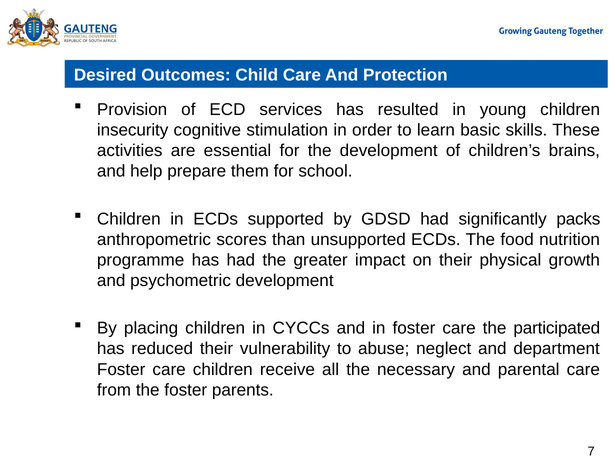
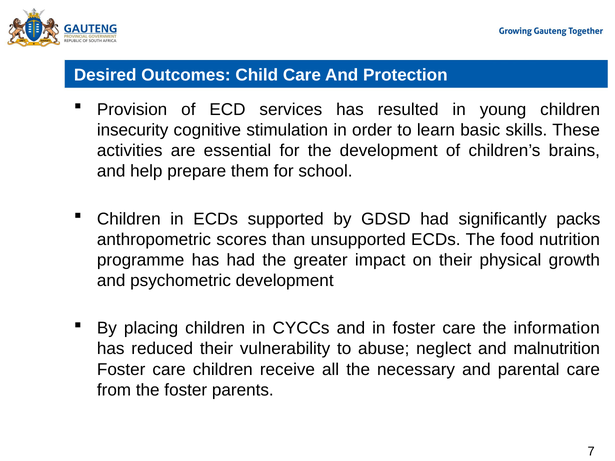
participated: participated -> information (557, 329)
department: department -> malnutrition (557, 349)
